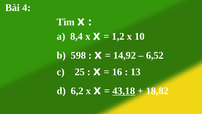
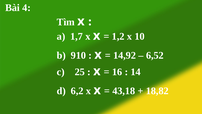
8,4: 8,4 -> 1,7 (77, 36)
598: 598 -> 910 (78, 55)
13: 13 -> 14 (136, 72)
43,18 underline: present -> none (124, 91)
